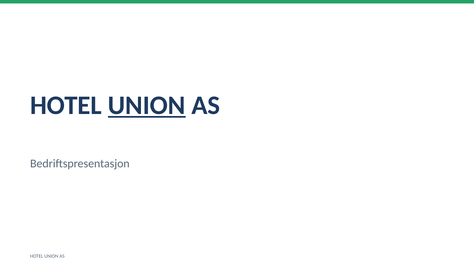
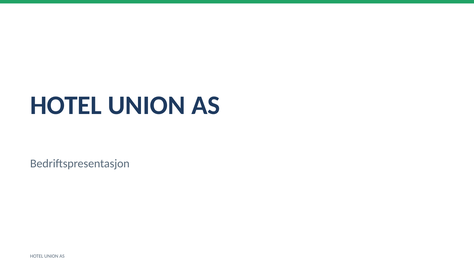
UNION underline: present -> none (147, 105)
